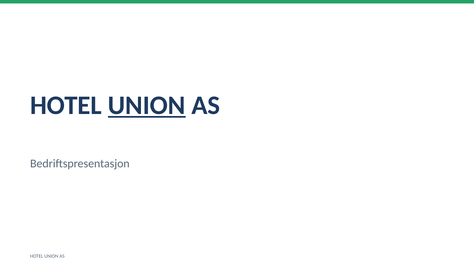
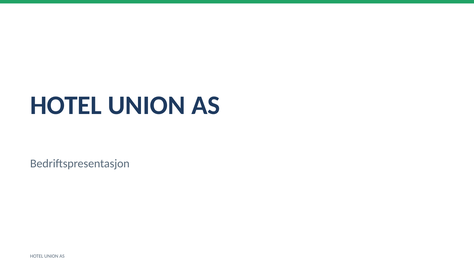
UNION underline: present -> none (147, 105)
